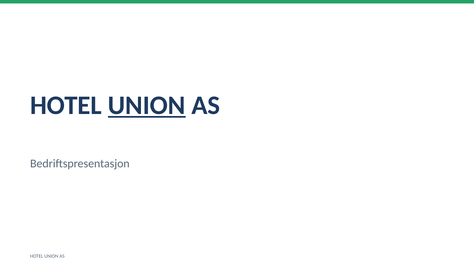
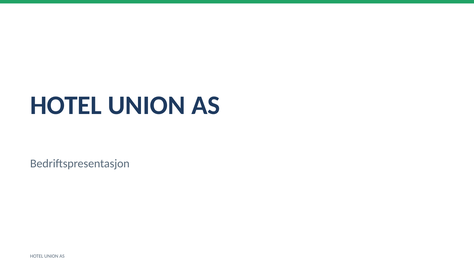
UNION underline: present -> none (147, 105)
